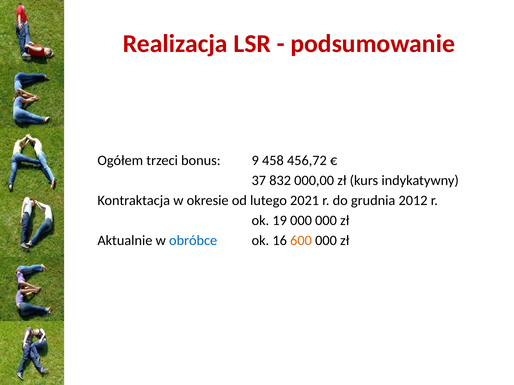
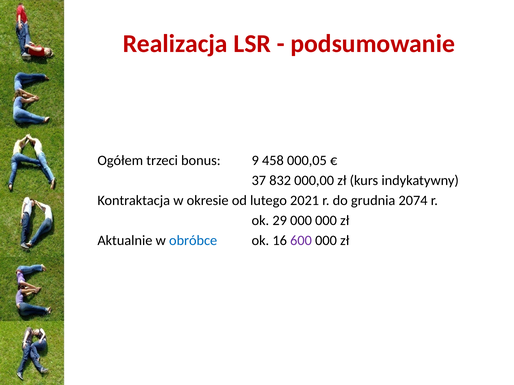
456,72: 456,72 -> 000,05 (307, 161)
2012: 2012 -> 2074 (413, 201)
19: 19 -> 29 (280, 221)
600 colour: orange -> purple (301, 241)
